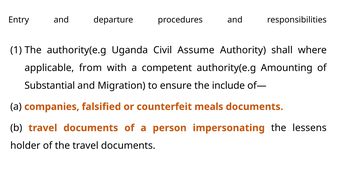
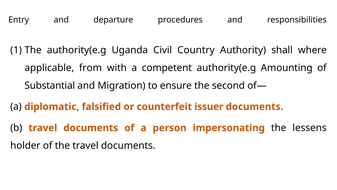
Assume: Assume -> Country (196, 50)
include: include -> second (228, 85)
companies: companies -> diplomatic (52, 106)
meals: meals -> issuer (209, 106)
